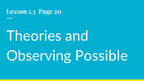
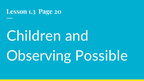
Theories: Theories -> Children (34, 36)
